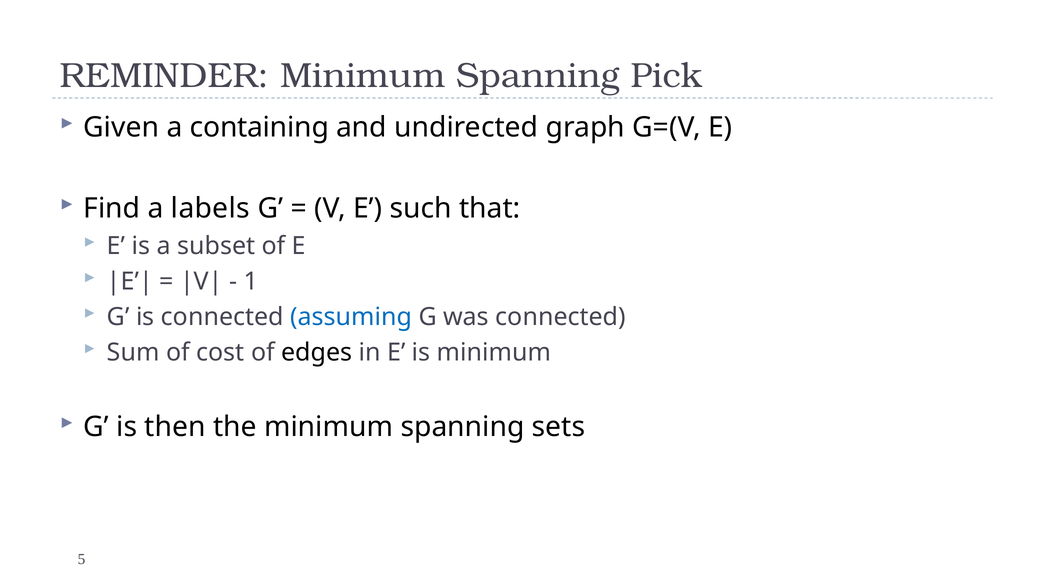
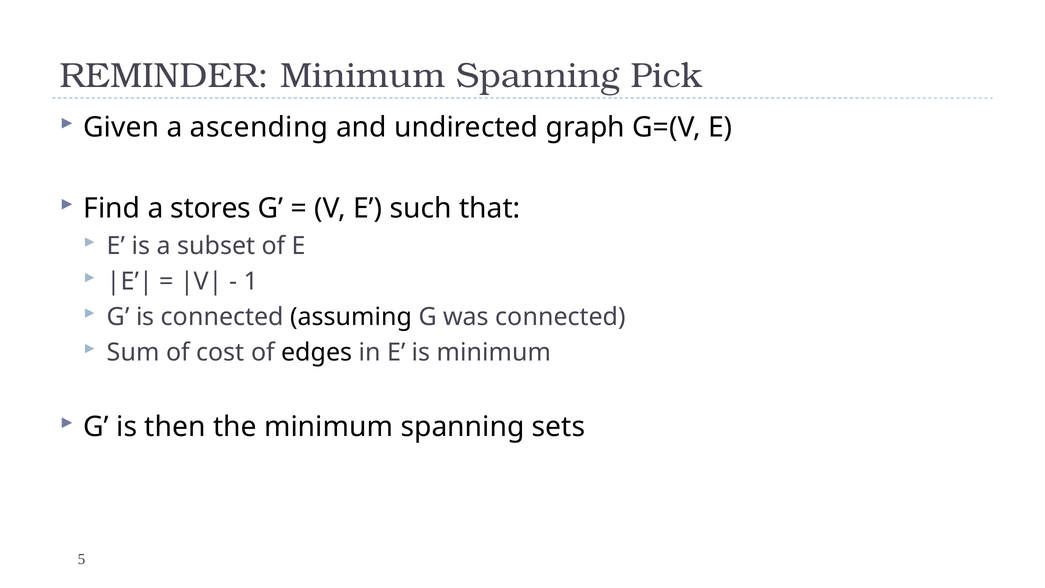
containing: containing -> ascending (259, 127)
labels: labels -> stores (211, 209)
assuming colour: blue -> black (351, 317)
